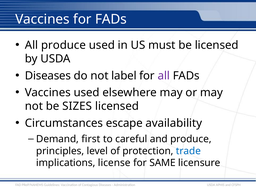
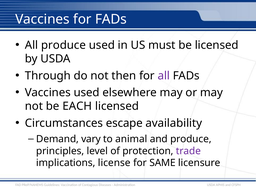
Diseases: Diseases -> Through (48, 76)
label: label -> then (124, 76)
SIZES: SIZES -> EACH (77, 106)
first: first -> vary (91, 139)
careful: careful -> animal (131, 139)
trade colour: blue -> purple (188, 151)
